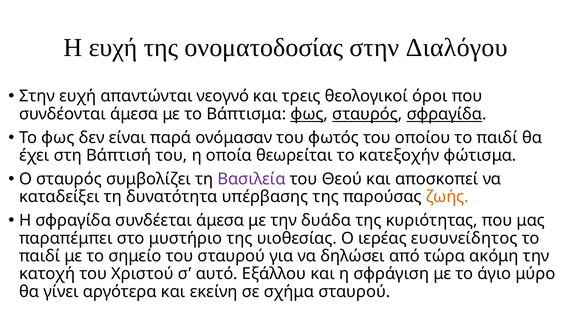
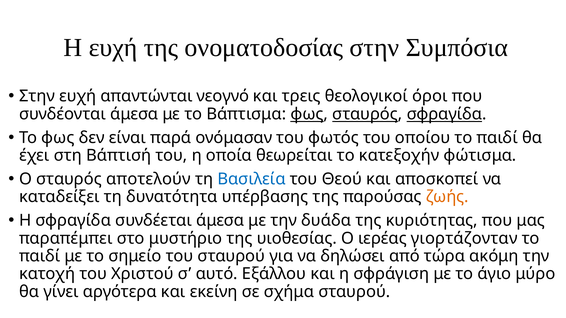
Διαλόγου: Διαλόγου -> Συμπόσια (457, 48)
συμβολίζει: συμβολίζει -> αποτελούν (148, 179)
Βασιλεία colour: purple -> blue (252, 179)
ευσυνείδητος: ευσυνείδητος -> γιορτάζονταν (464, 239)
